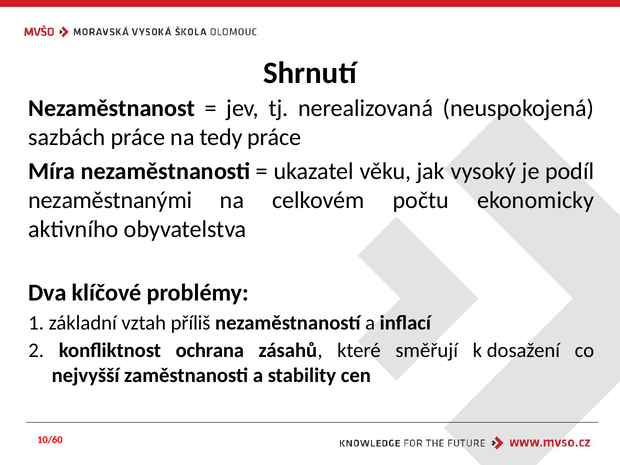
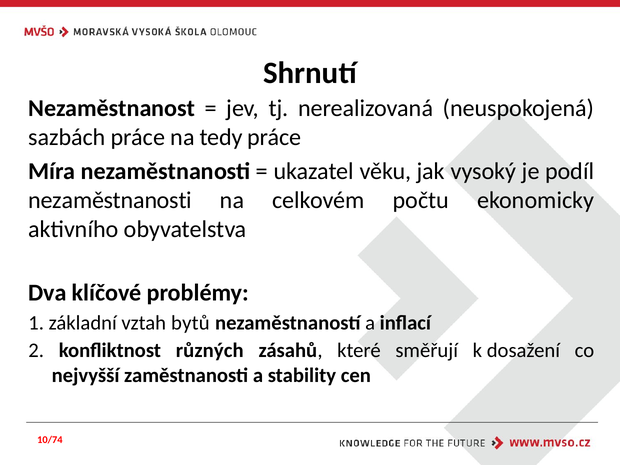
nezaměstnanými: nezaměstnanými -> nezaměstnanosti (110, 200)
příliš: příliš -> bytů (190, 323)
ochrana: ochrana -> různých (210, 351)
10/60: 10/60 -> 10/74 (50, 440)
